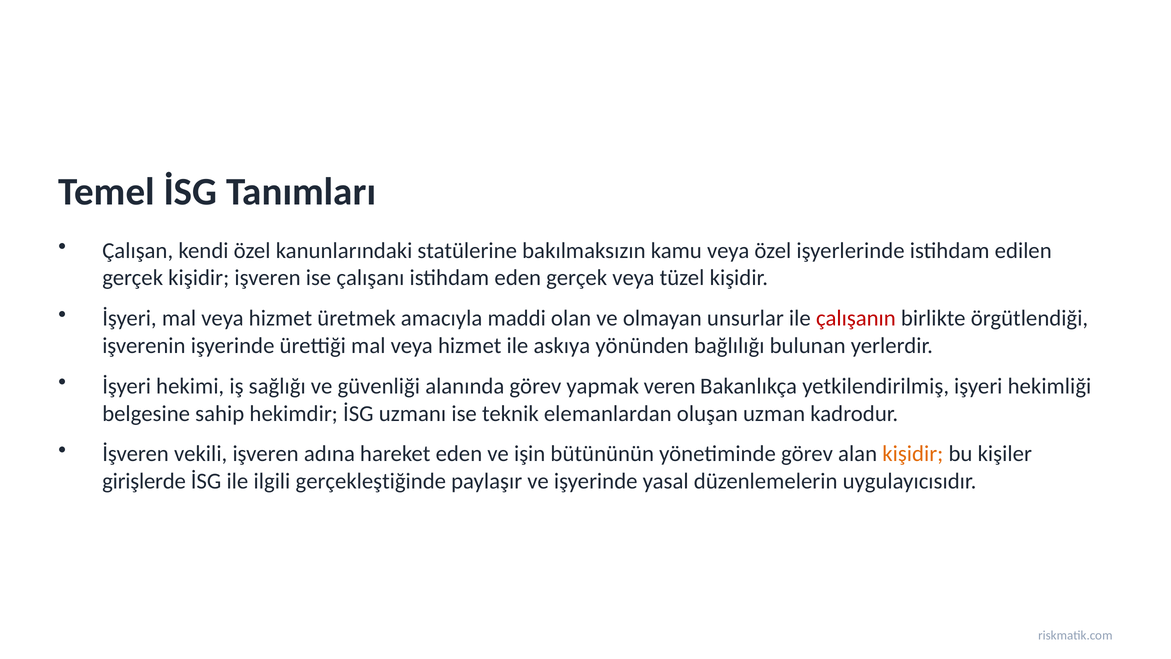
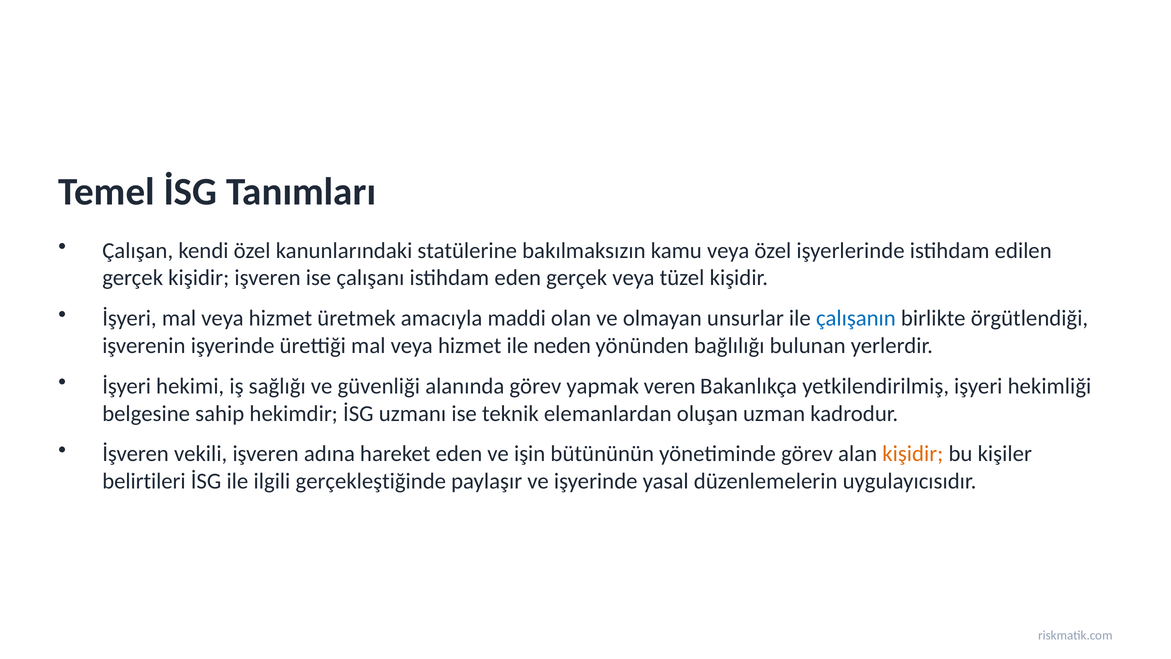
çalışanın colour: red -> blue (856, 318)
askıya: askıya -> neden (562, 346)
girişlerde: girişlerde -> belirtileri (144, 481)
